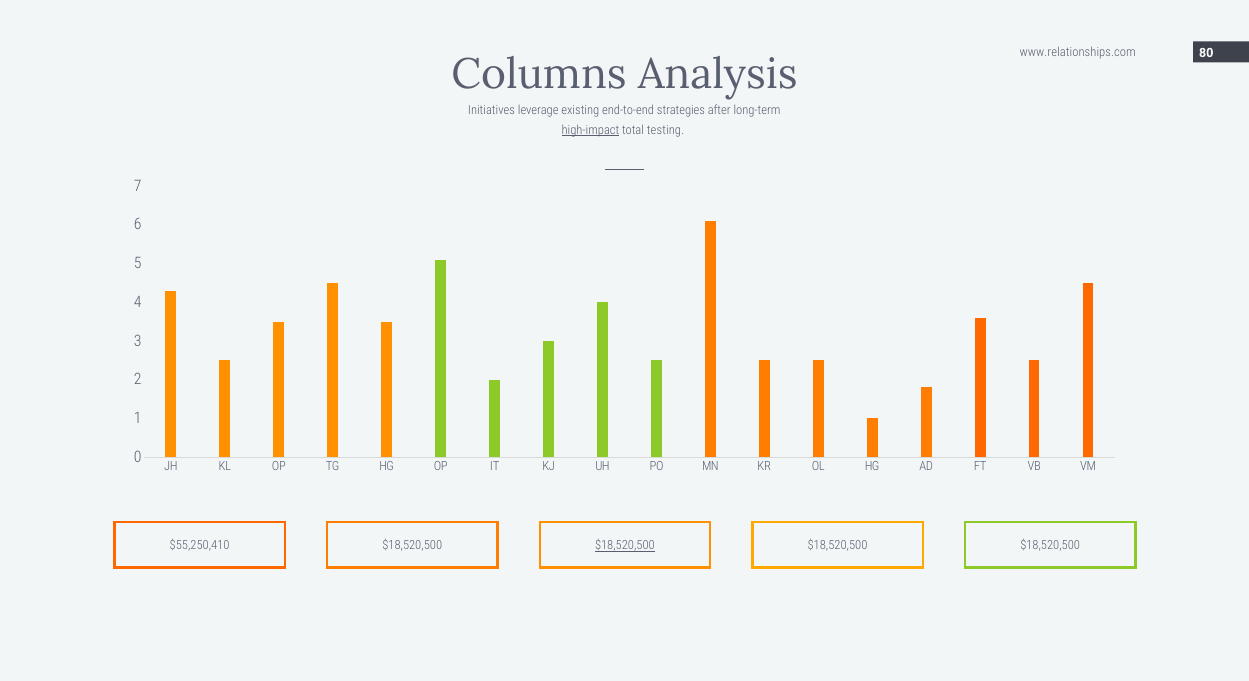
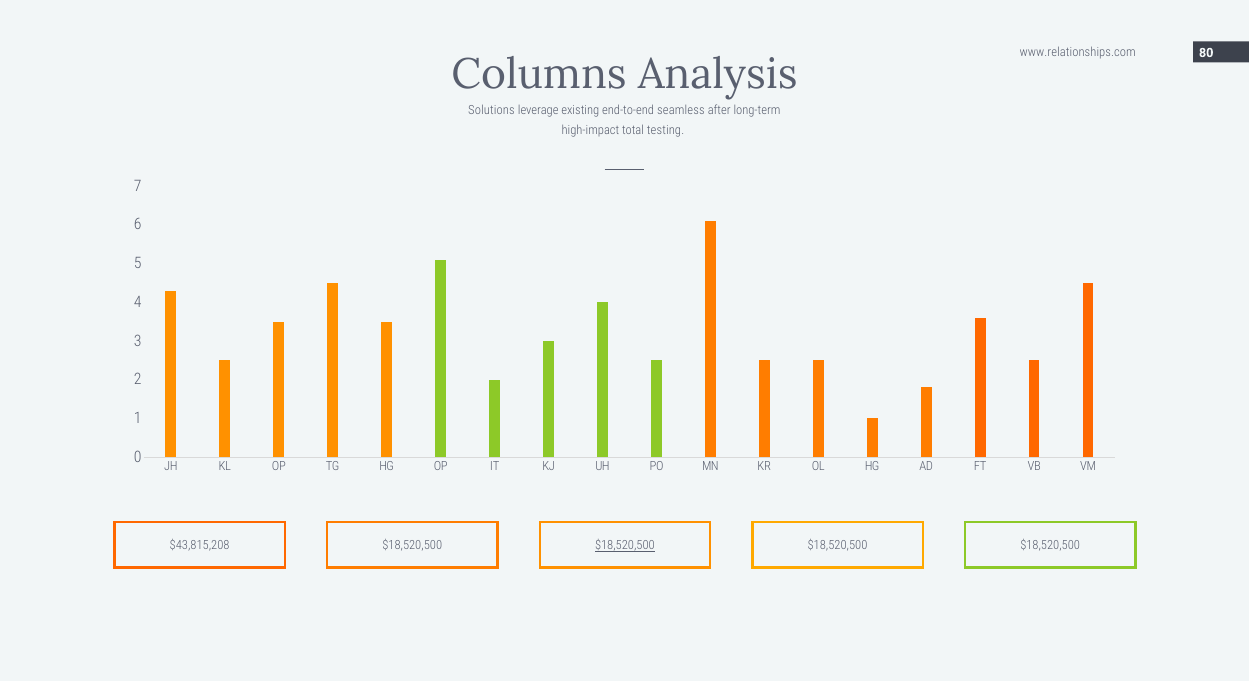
Initiatives: Initiatives -> Solutions (491, 110)
strategies: strategies -> seamless (681, 110)
high-impact underline: present -> none (590, 130)
$55,250,410: $55,250,410 -> $43,815,208 (200, 546)
